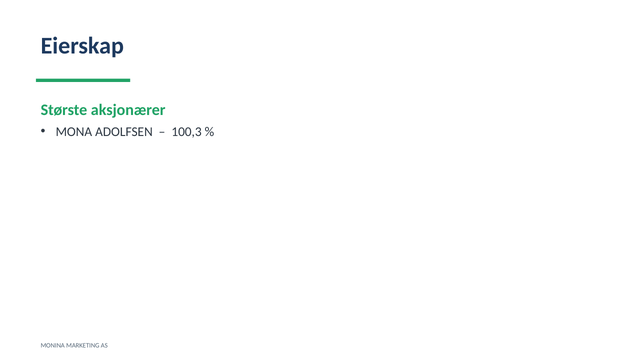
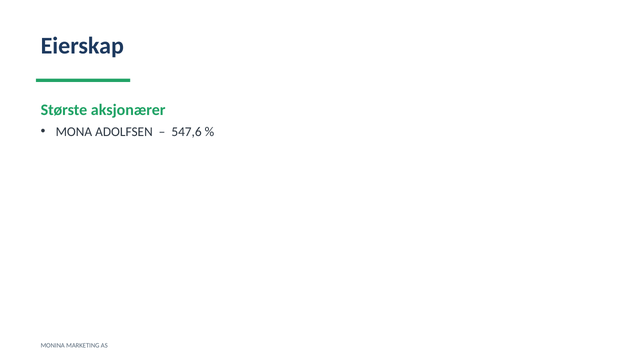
100,3: 100,3 -> 547,6 (187, 131)
